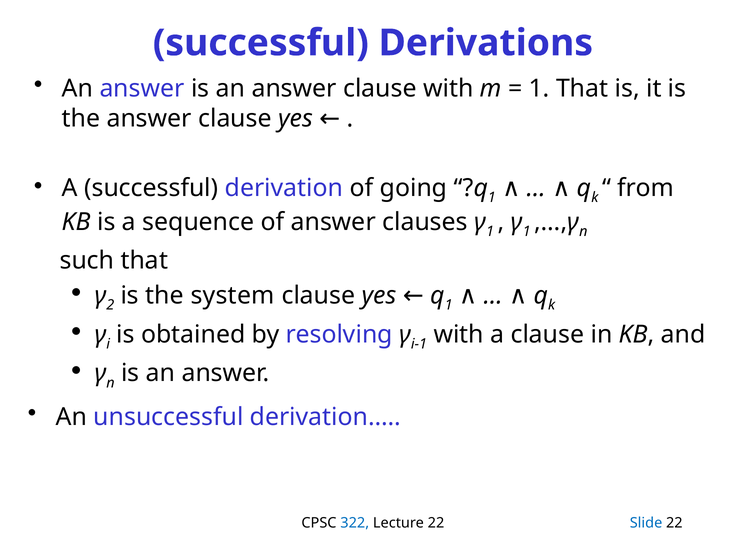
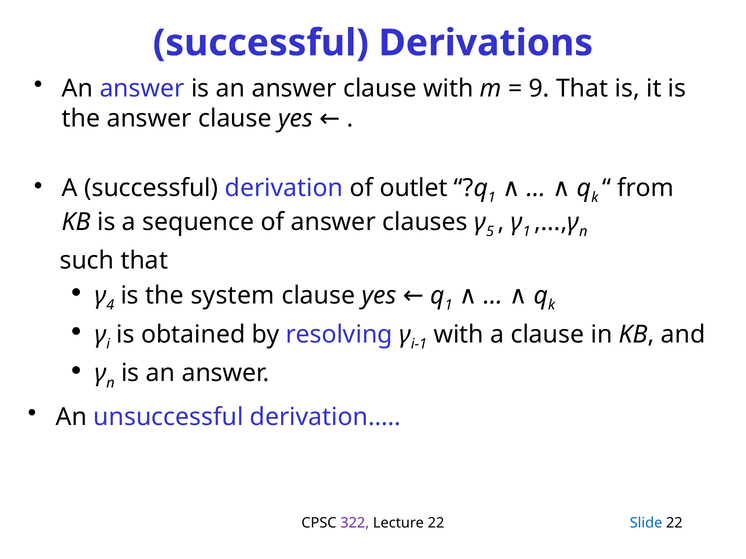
1: 1 -> 9 (539, 89)
going: going -> outlet (414, 188)
1: 1 -> 5 (490, 232)
2: 2 -> 4 (110, 305)
322 colour: blue -> purple (355, 523)
